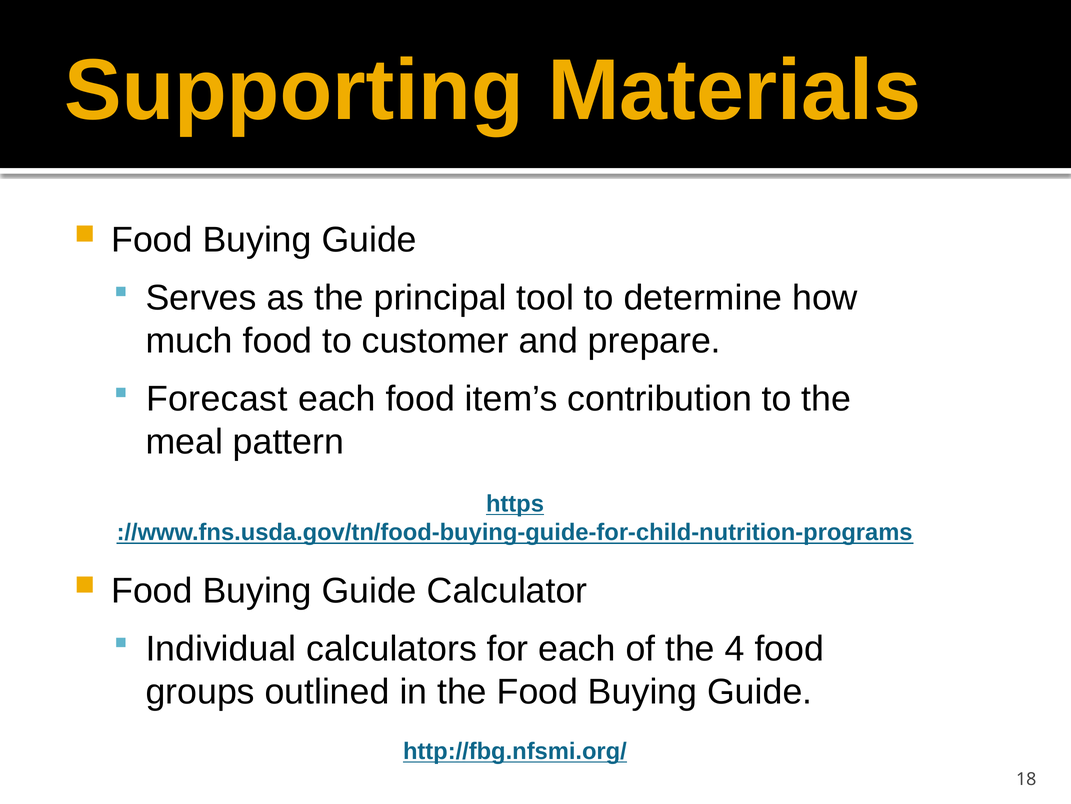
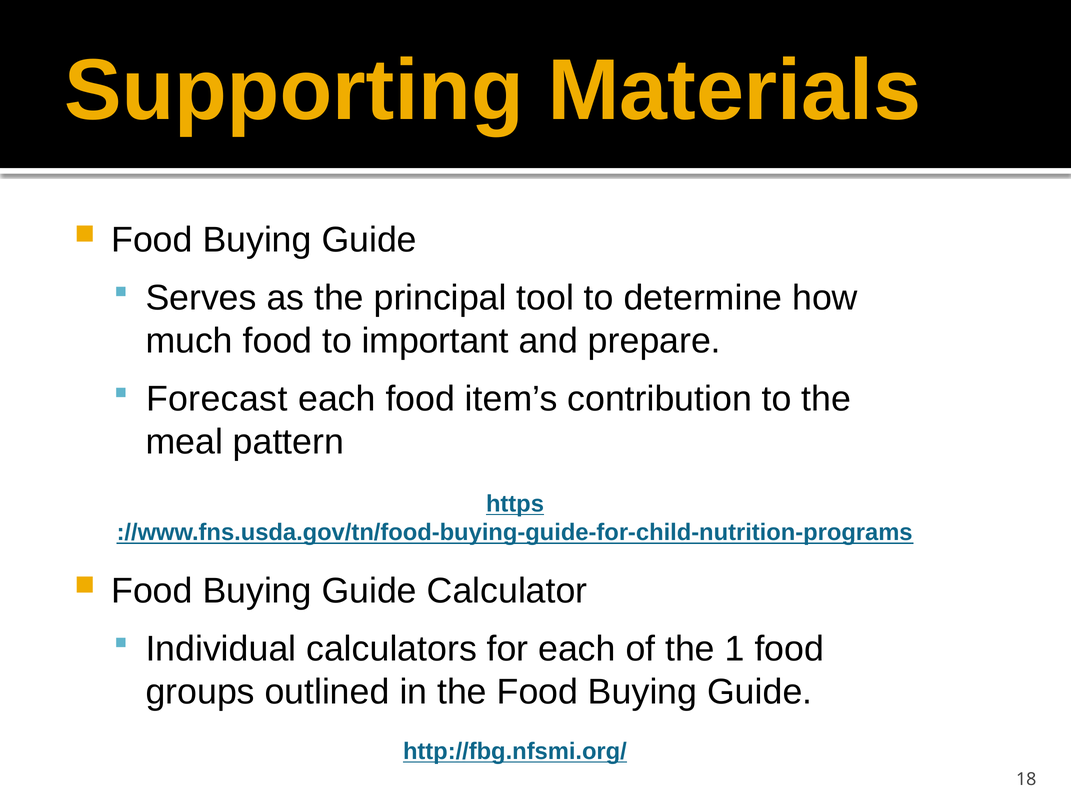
customer: customer -> important (435, 341)
4: 4 -> 1 (735, 648)
